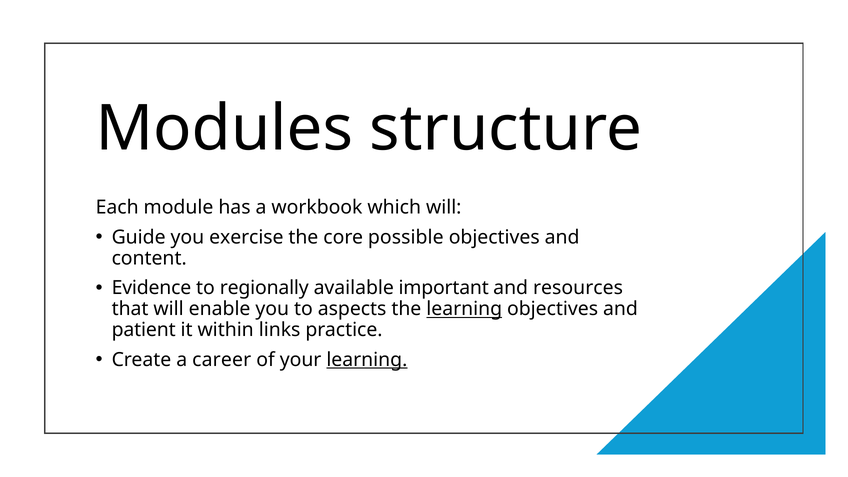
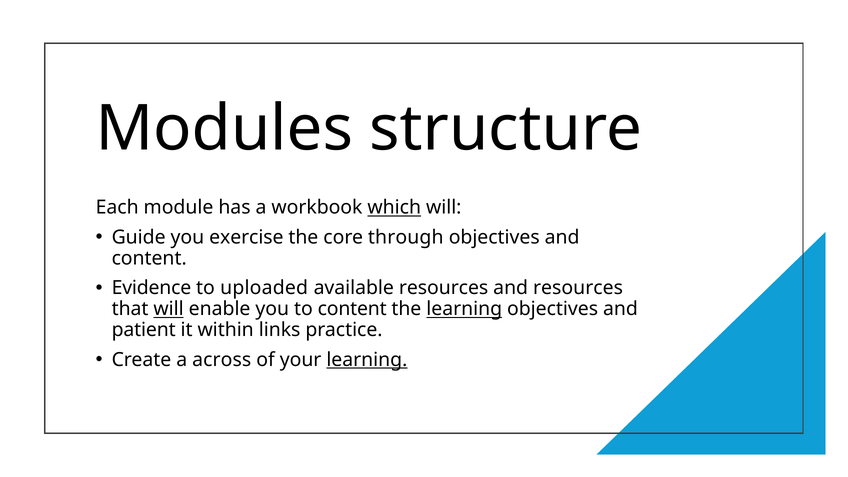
which underline: none -> present (394, 207)
possible: possible -> through (406, 237)
regionally: regionally -> uploaded (264, 288)
available important: important -> resources (444, 288)
will underline: none -> present (169, 309)
to aspects: aspects -> content (352, 309)
career: career -> across (222, 360)
